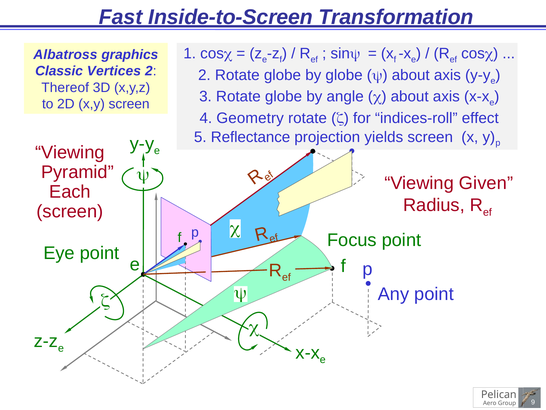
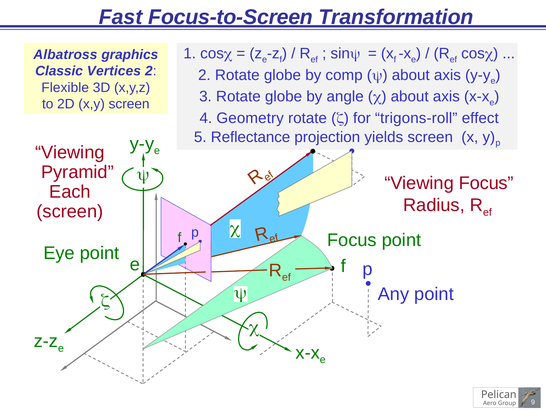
Inside-to-Screen: Inside-to-Screen -> Focus-to-Screen (231, 17)
by globe: globe -> comp (344, 75)
Thereof: Thereof -> Flexible (65, 87)
indices-roll: indices-roll -> trigons-roll (416, 118)
Viewing Given: Given -> Focus (486, 183)
